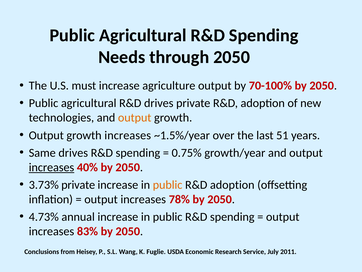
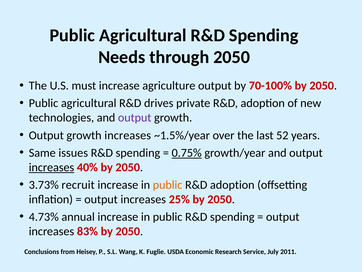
output colour: orange -> purple (135, 118)
51: 51 -> 52 (282, 135)
Same drives: drives -> issues (73, 153)
0.75% underline: none -> present (187, 153)
3.73% private: private -> recruit (78, 185)
78%: 78% -> 25% (179, 199)
